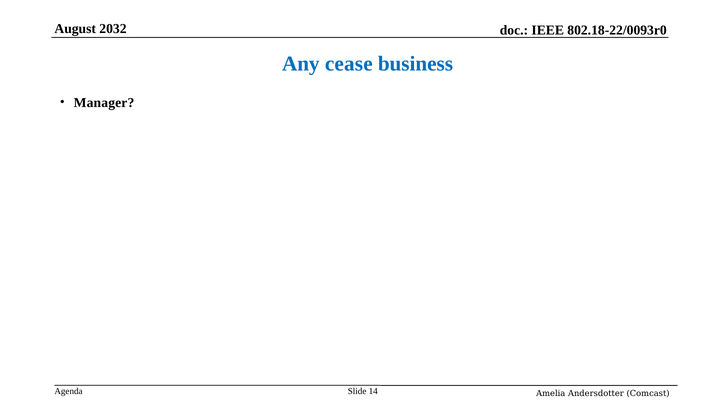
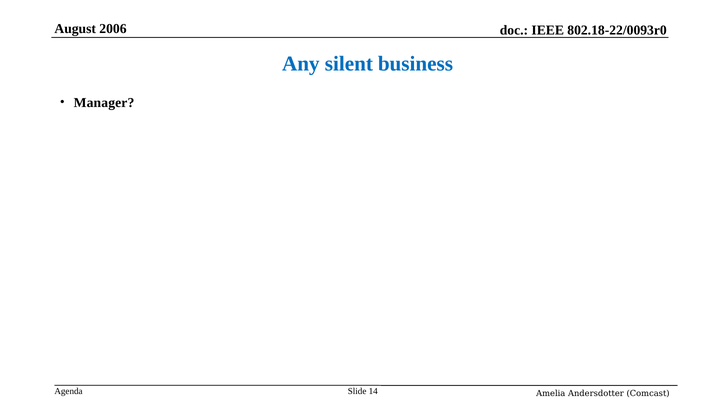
2032: 2032 -> 2006 (113, 29)
cease: cease -> silent (349, 64)
